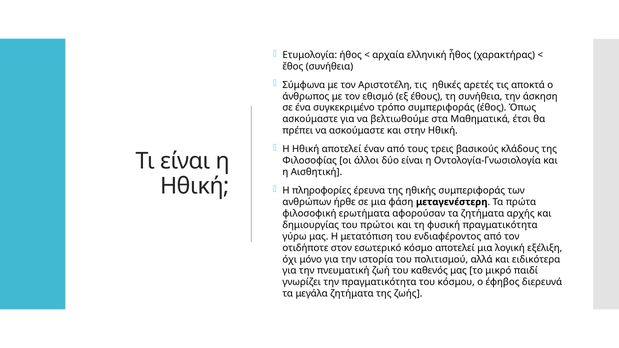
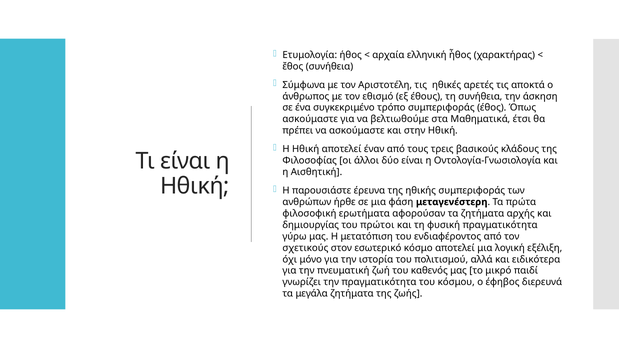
πληροφορίες: πληροφορίες -> παρουσιάστε (322, 191)
οτιδήποτε: οτιδήποτε -> σχετικούς (305, 248)
